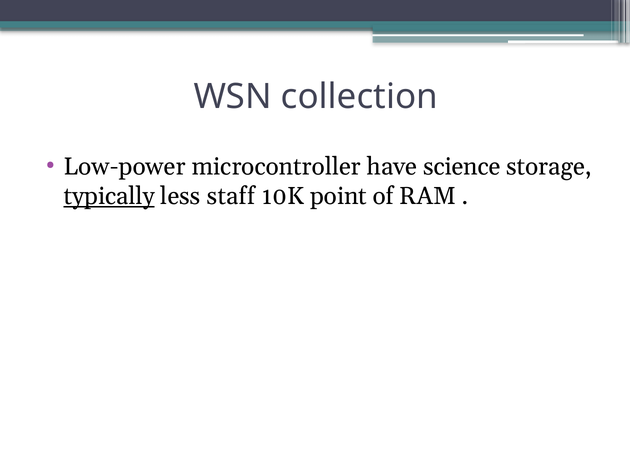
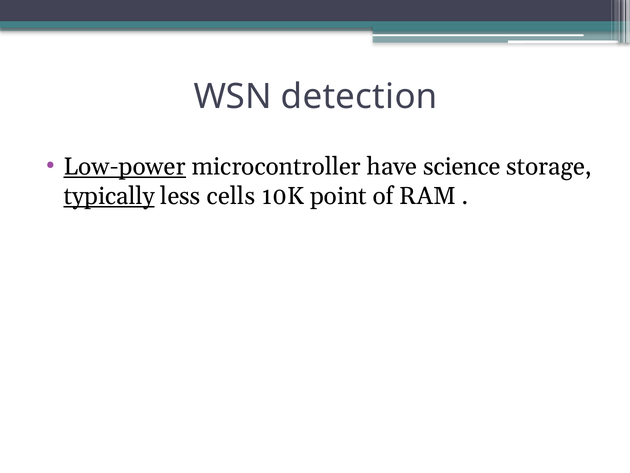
collection: collection -> detection (359, 97)
Low-power underline: none -> present (125, 166)
staff: staff -> cells (231, 196)
